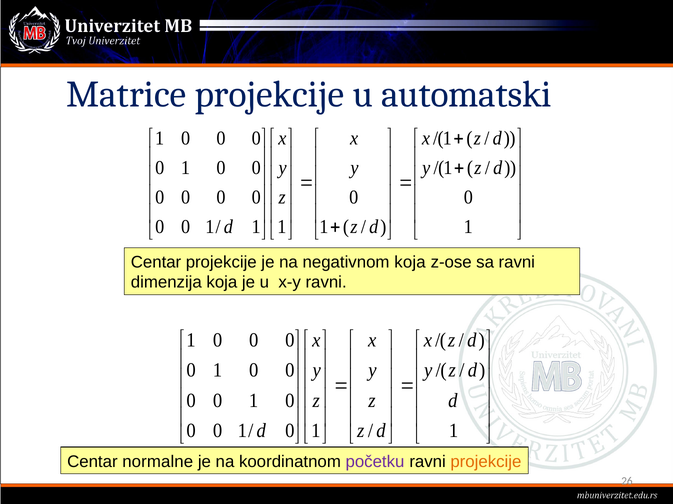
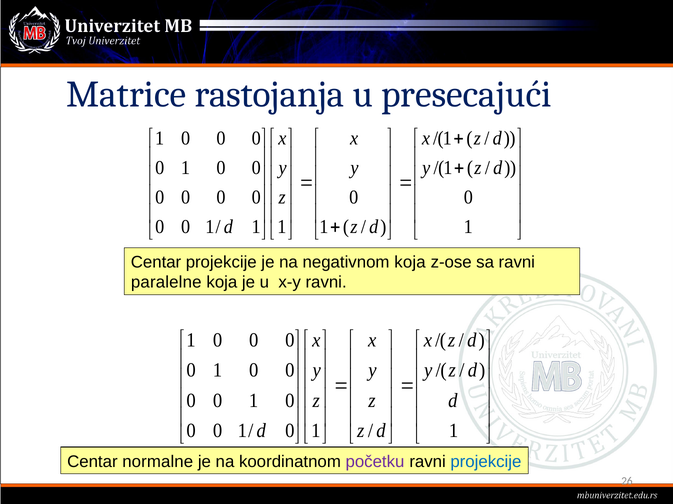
Matrice projekcije: projekcije -> rastojanja (270, 94)
automatski: automatski -> presecajući (466, 94)
dimenzija: dimenzija -> paralelne (166, 283)
projekcije colour: orange -> blue (486, 462)
